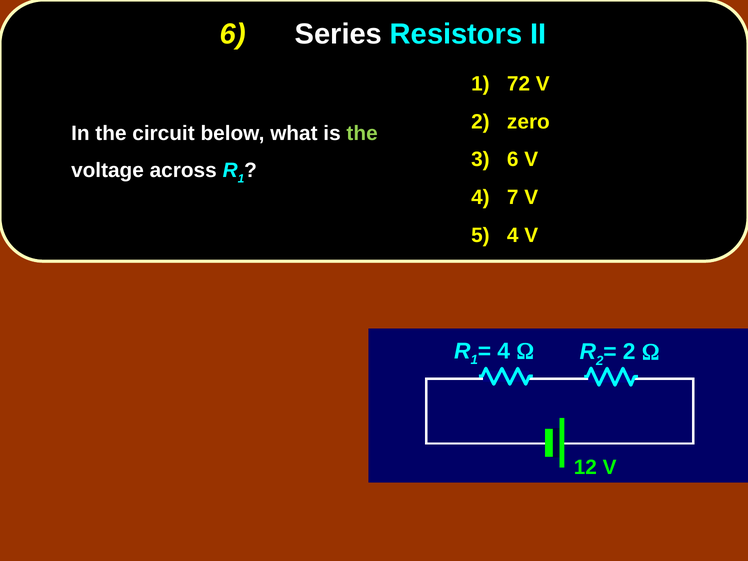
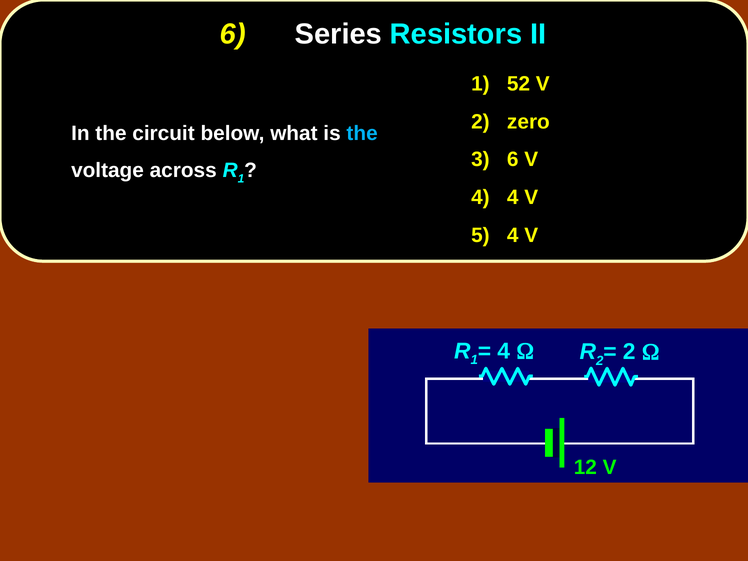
72: 72 -> 52 (519, 84)
the colour: light green -> light blue (362, 133)
4 7: 7 -> 4 (513, 197)
